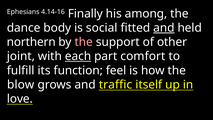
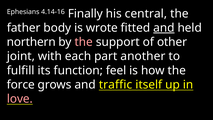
among: among -> central (146, 14)
dance: dance -> father (24, 28)
social: social -> wrote (102, 28)
each underline: present -> none (78, 56)
comfort: comfort -> another (143, 56)
blow: blow -> force (21, 85)
love colour: white -> pink (20, 99)
